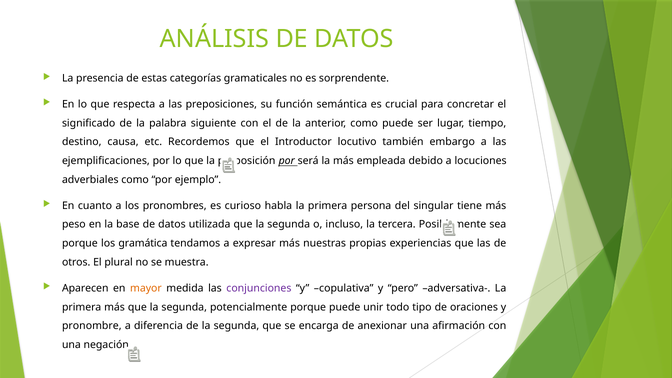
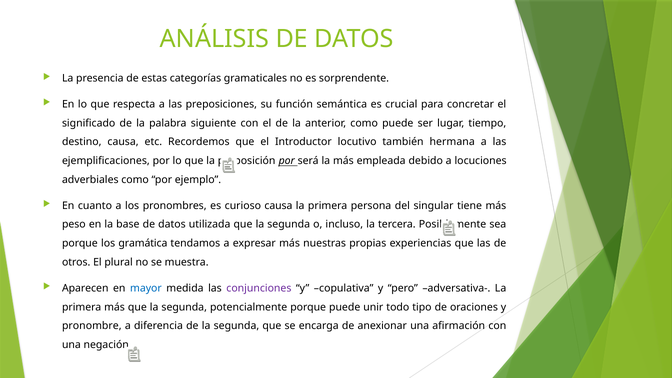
embargo: embargo -> hermana (452, 142)
curioso habla: habla -> causa (278, 206)
mayor colour: orange -> blue (146, 288)
